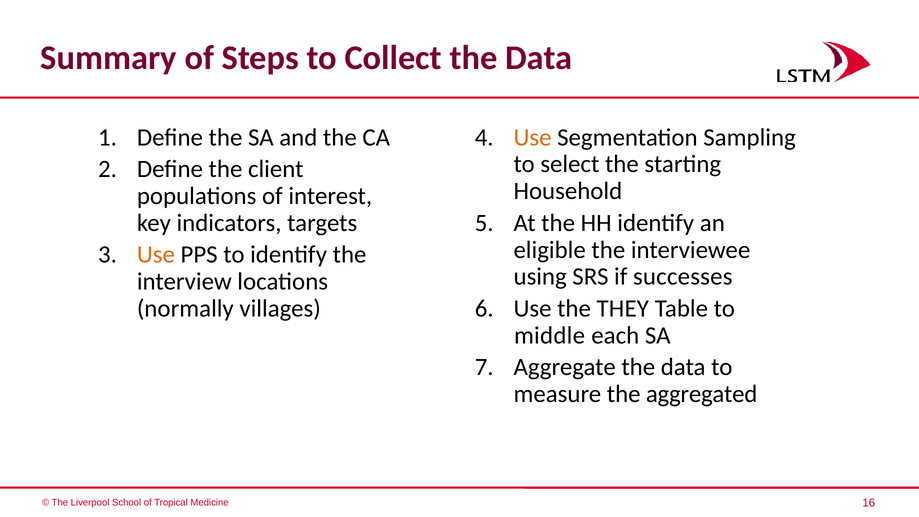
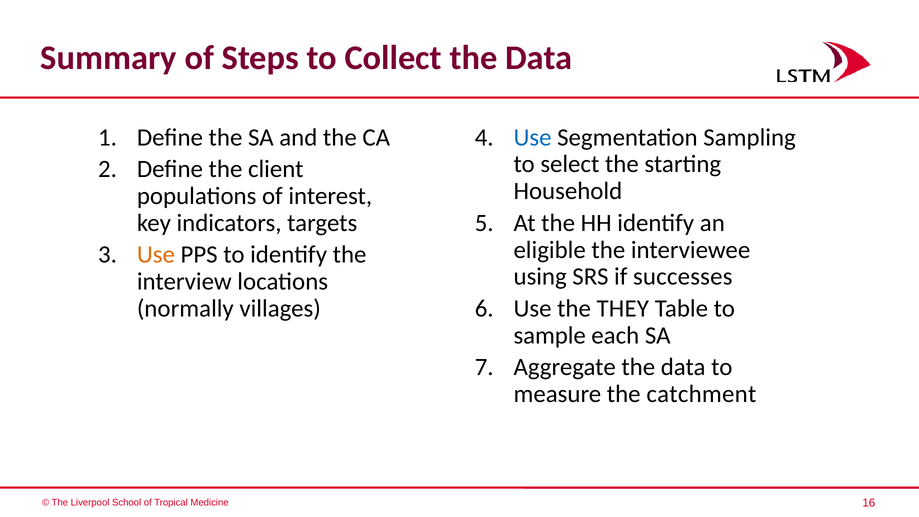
Use colour: orange -> blue (533, 137)
middle: middle -> sample (550, 335)
aggregated: aggregated -> catchment (701, 394)
